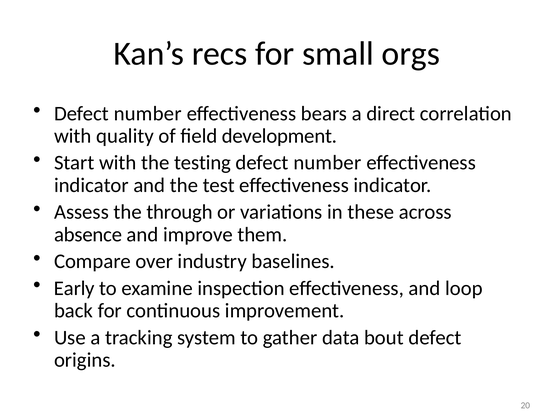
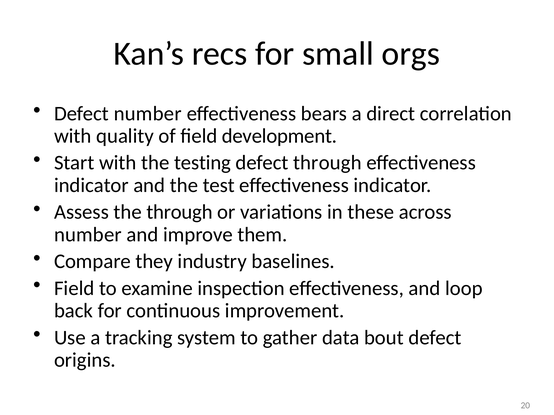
number: number -> through (327, 163)
absence: absence -> number (88, 235)
over: over -> they (154, 262)
Early: Early -> Field (74, 289)
